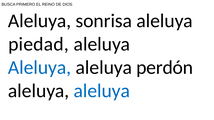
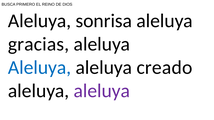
piedad: piedad -> gracias (38, 44)
perdón: perdón -> creado (164, 68)
aleluya colour: blue -> purple (102, 91)
